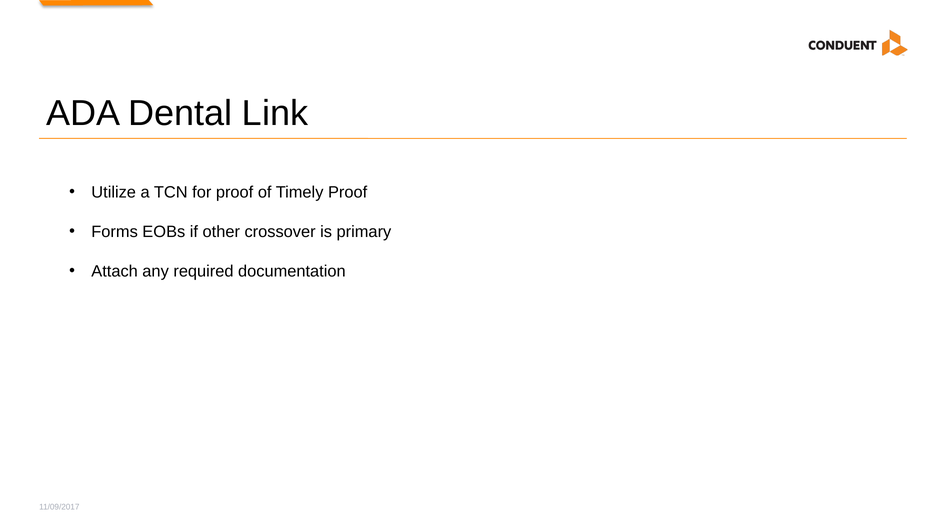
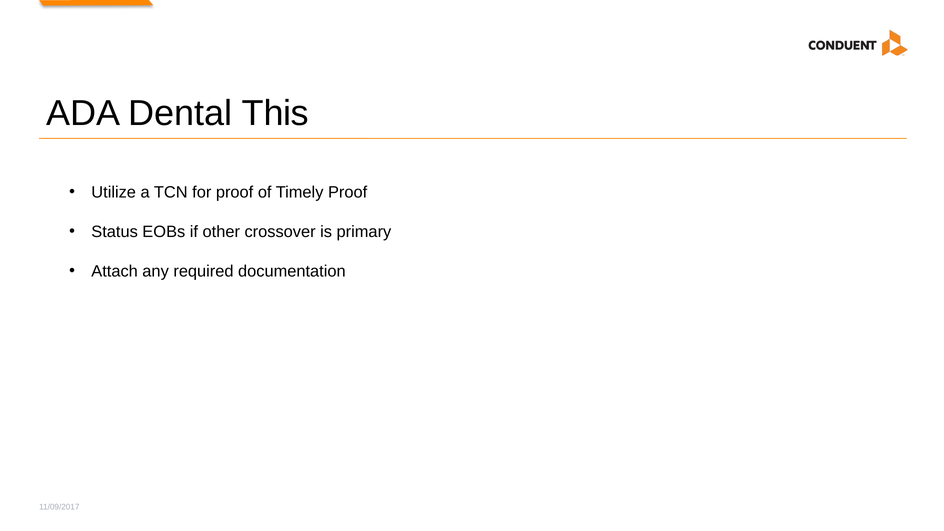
Link: Link -> This (275, 113)
Forms: Forms -> Status (115, 232)
